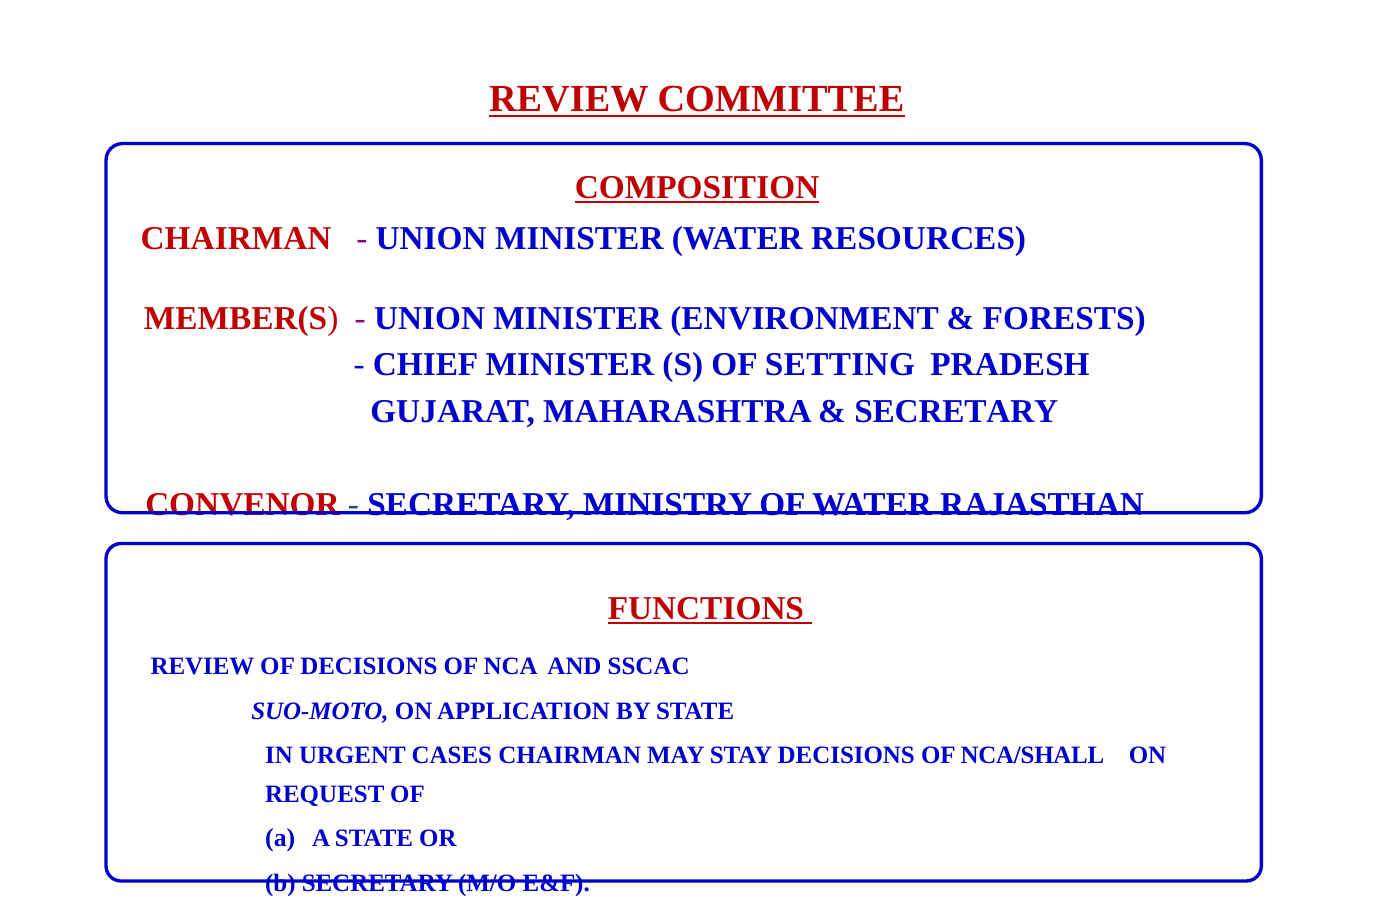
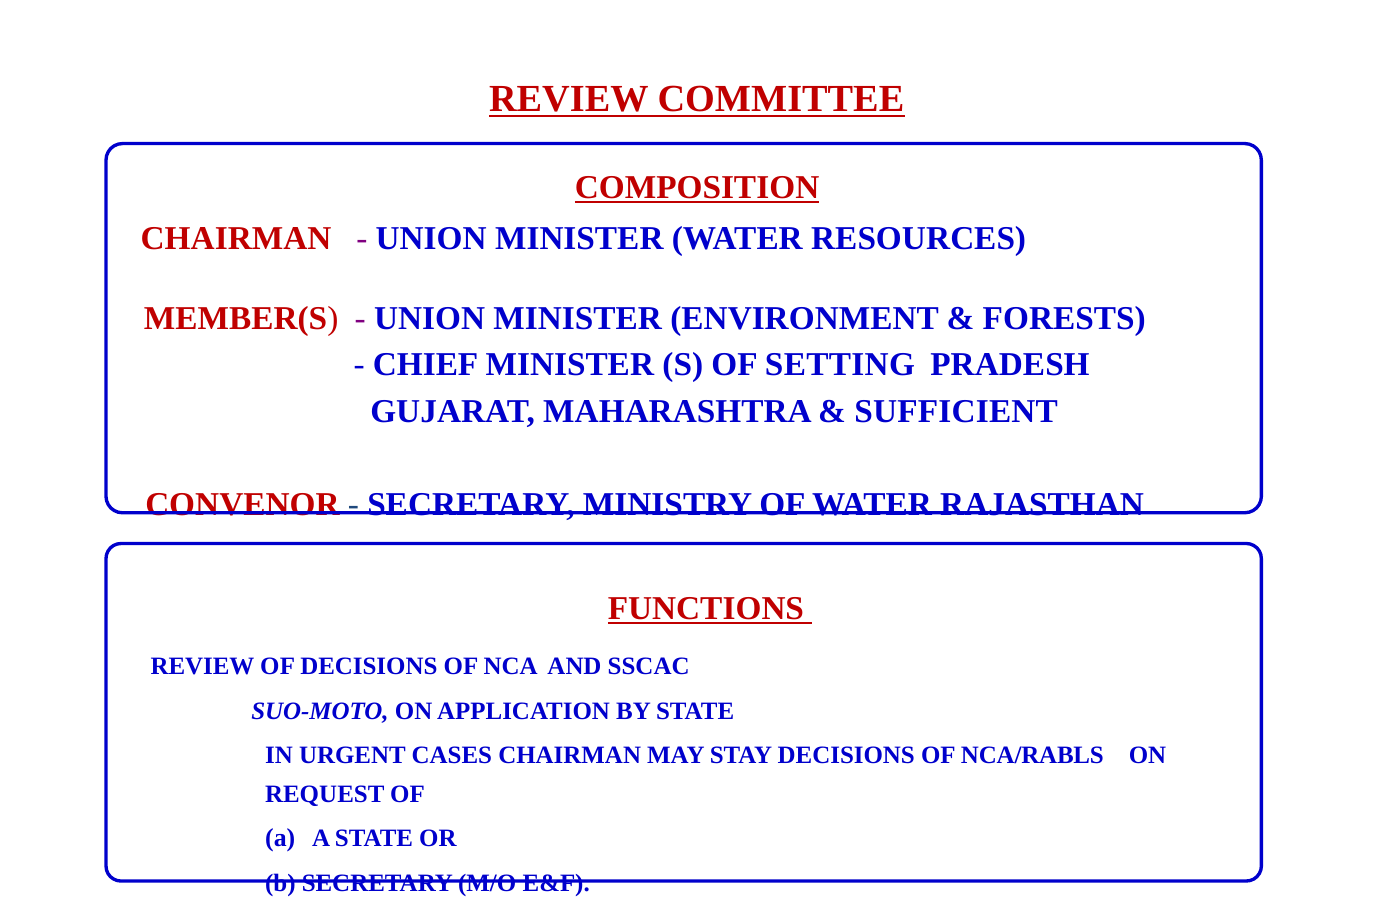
SECRETARY: SECRETARY -> SUFFICIENT (956, 411)
NCA/SHALL: NCA/SHALL -> NCA/RABLS (1032, 755)
